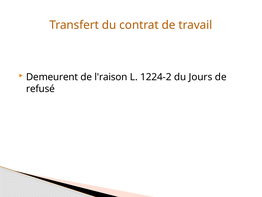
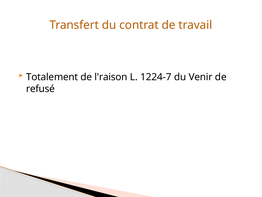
Demeurent: Demeurent -> Totalement (52, 77)
1224-2: 1224-2 -> 1224-7 (156, 77)
Jours: Jours -> Venir (201, 77)
